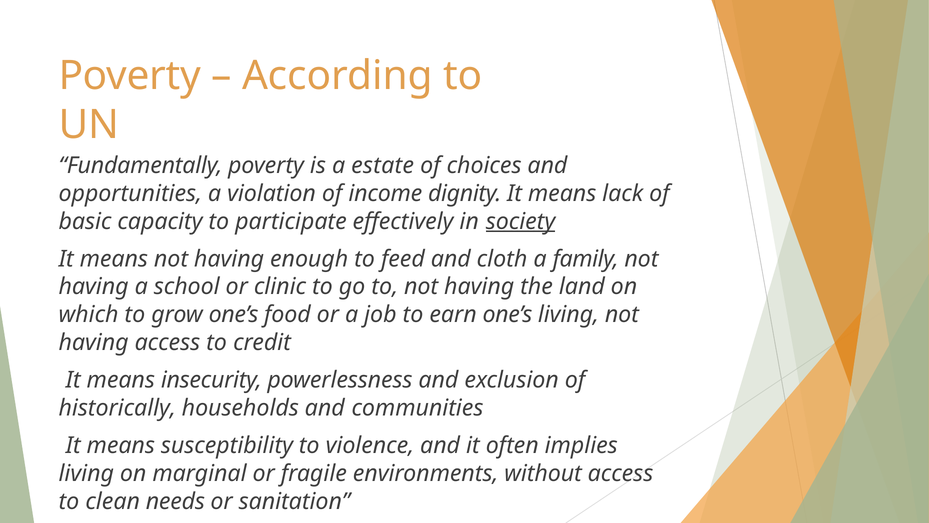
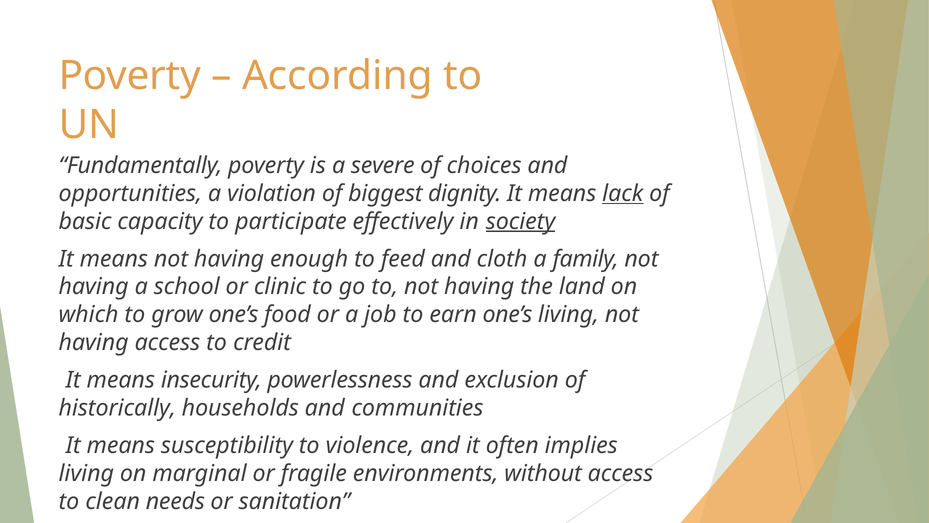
estate: estate -> severe (383, 165)
income: income -> biggest (385, 193)
lack underline: none -> present (623, 193)
